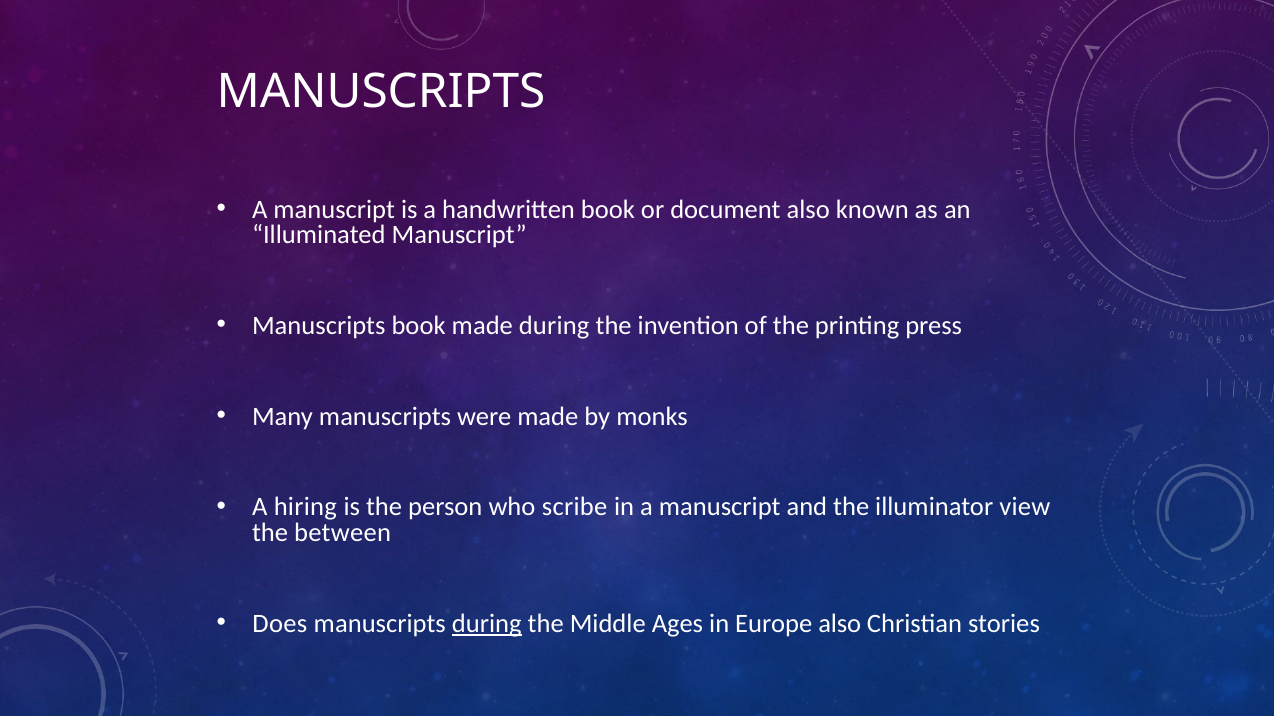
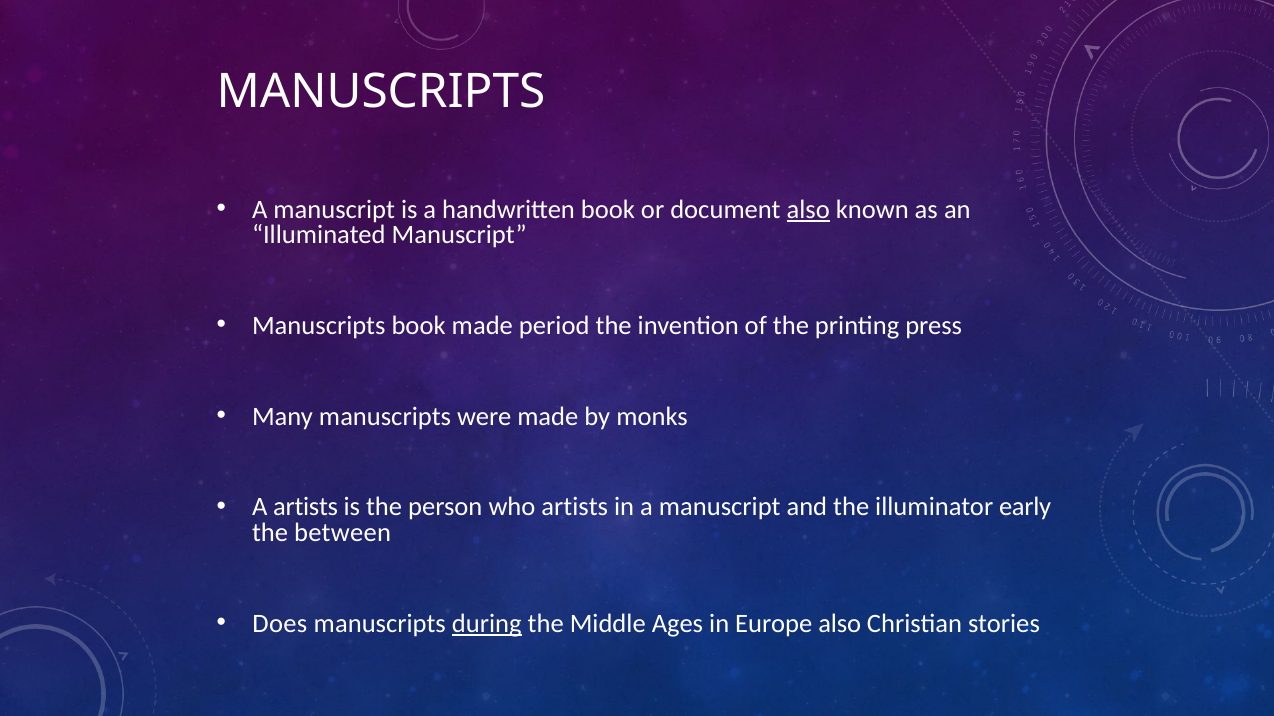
also underline: none -> present (808, 210)
made during: during -> period (554, 326)
A hiring: hiring -> artists (306, 508)
who scribe: scribe -> artists (575, 508)
view: view -> early (1025, 508)
